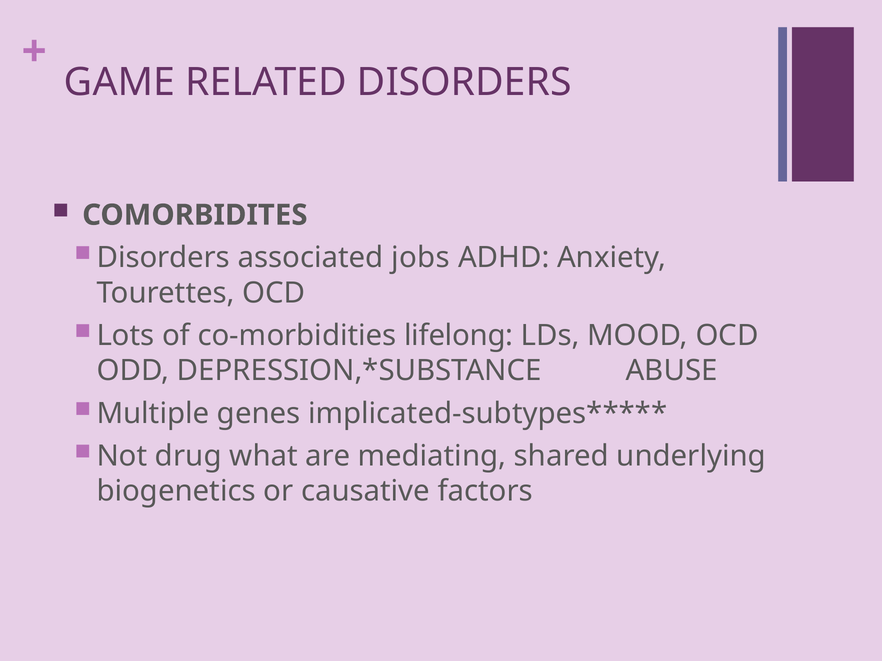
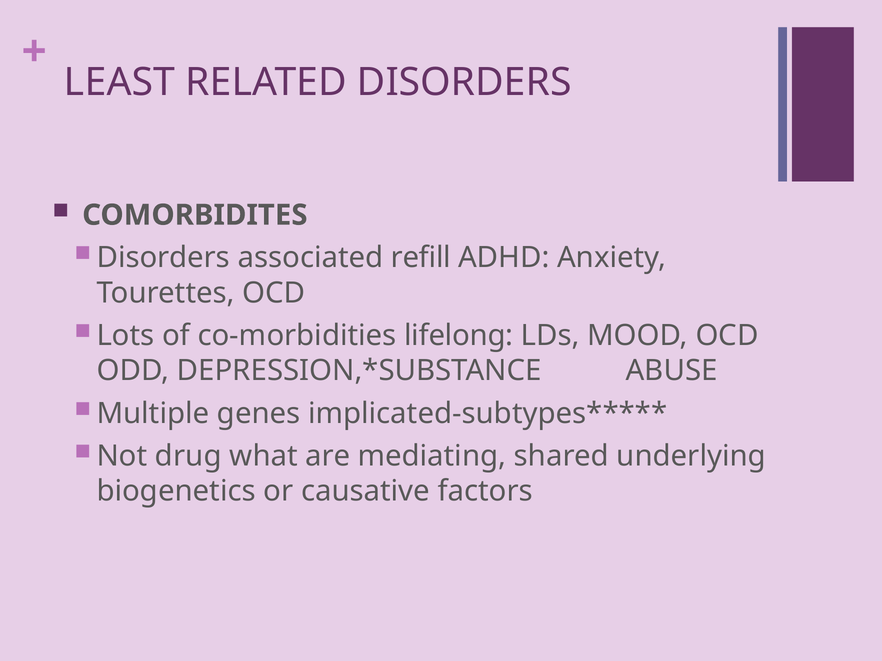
GAME: GAME -> LEAST (120, 82)
jobs: jobs -> refill (421, 258)
